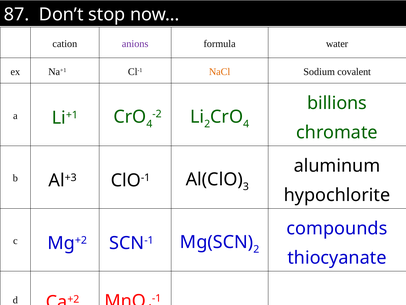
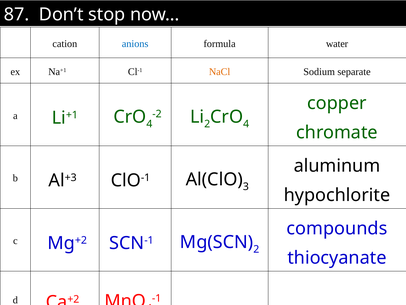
anions colour: purple -> blue (135, 44)
covalent: covalent -> separate (354, 72)
billions: billions -> copper (337, 103)
